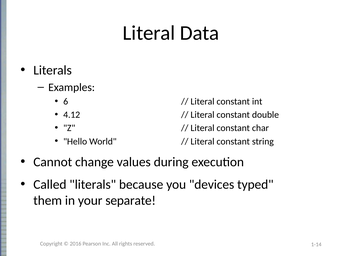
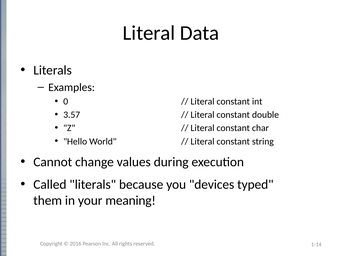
6: 6 -> 0 (66, 102)
4.12: 4.12 -> 3.57 (72, 115)
separate: separate -> meaning (131, 201)
